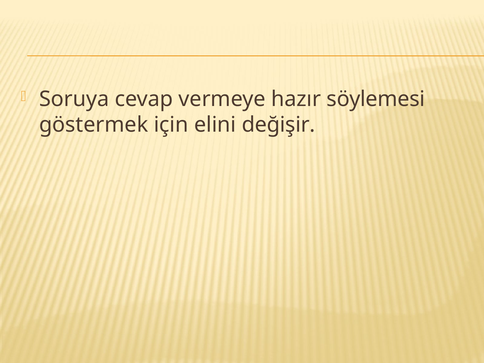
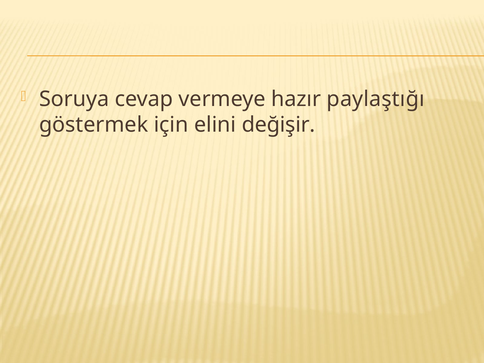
söylemesi: söylemesi -> paylaştığı (376, 99)
